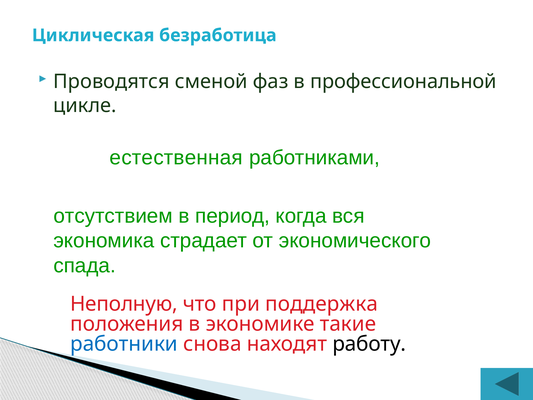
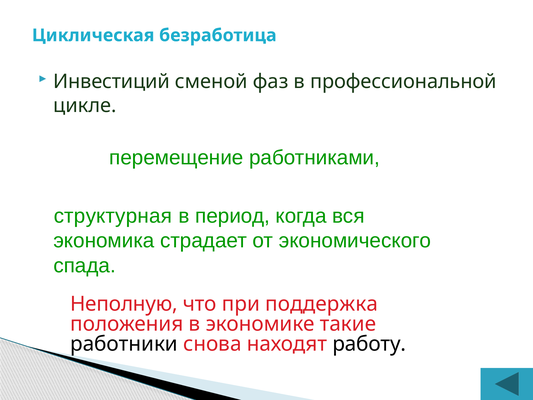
Проводятся: Проводятся -> Инвестиций (112, 82)
естественная: естественная -> перемещение (176, 158)
отсутствием: отсутствием -> структурная (113, 216)
работники colour: blue -> black (124, 344)
